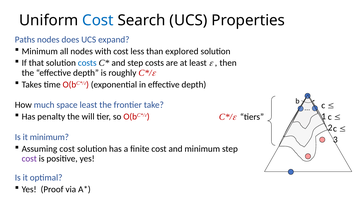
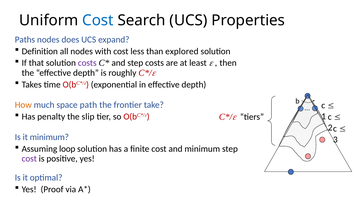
Minimum: Minimum -> Definition (40, 51)
costs colour: blue -> purple (87, 63)
How colour: black -> orange (23, 105)
space least: least -> path (88, 105)
will: will -> slip (88, 117)
Assuming cost: cost -> loop (67, 149)
